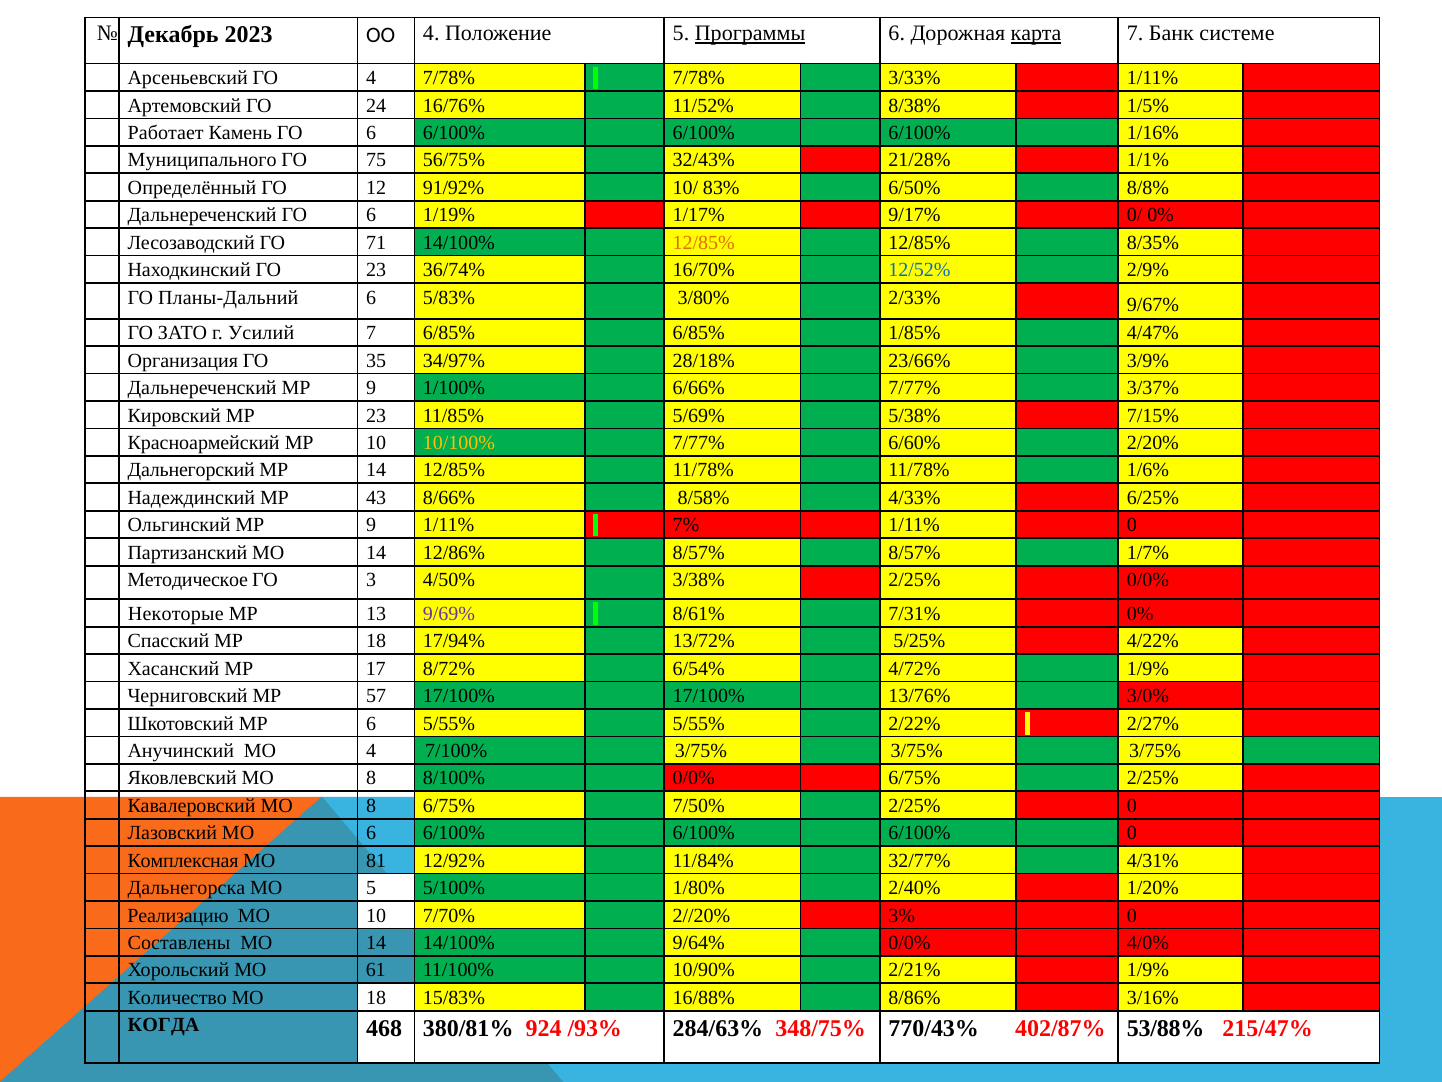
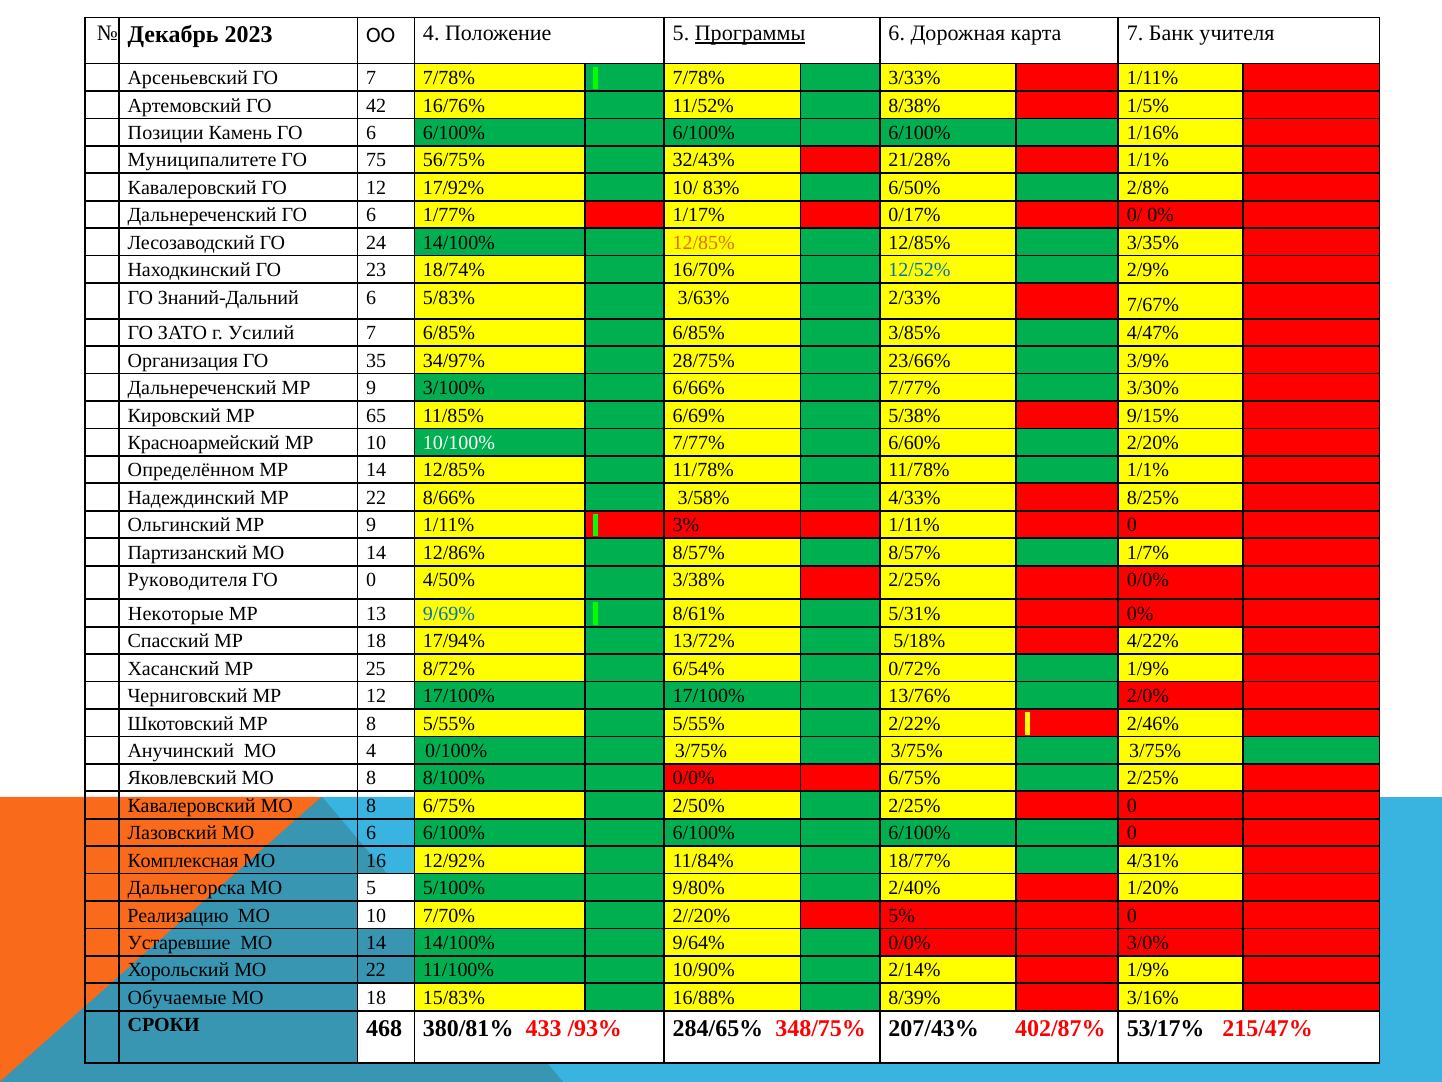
карта underline: present -> none (1036, 34)
системе: системе -> учителя (1237, 34)
ГО 4: 4 -> 7 (371, 78)
24: 24 -> 42 (376, 105)
Работает: Работает -> Позиции (166, 133)
Муниципального: Муниципального -> Муниципалитете (202, 160)
Определённый: Определённый -> Кавалеровский (192, 188)
91/92%: 91/92% -> 17/92% (454, 188)
8/8%: 8/8% -> 2/8% (1148, 188)
1/19%: 1/19% -> 1/77% (449, 215)
9/17%: 9/17% -> 0/17% (915, 215)
71: 71 -> 24 (376, 242)
8/35%: 8/35% -> 3/35% (1153, 242)
36/74%: 36/74% -> 18/74% (454, 270)
Планы-Дальний: Планы-Дальний -> Знаний-Дальний (228, 297)
3/80%: 3/80% -> 3/63% (704, 297)
9/67%: 9/67% -> 7/67% (1153, 305)
1/85%: 1/85% -> 3/85% (915, 333)
28/18%: 28/18% -> 28/75% (704, 360)
1/100%: 1/100% -> 3/100% (454, 388)
3/37%: 3/37% -> 3/30% (1153, 388)
МР 23: 23 -> 65 (376, 415)
5/69%: 5/69% -> 6/69% (699, 415)
7/15%: 7/15% -> 9/15% (1153, 415)
10/100% colour: yellow -> white (459, 443)
Дальнегорский: Дальнегорский -> Определённом (191, 470)
11/78% 1/6%: 1/6% -> 1/1% (1148, 470)
МР 43: 43 -> 22 (376, 498)
8/58%: 8/58% -> 3/58% (704, 498)
6/25%: 6/25% -> 8/25% (1153, 498)
7%: 7% -> 3% (686, 525)
Методическое: Методическое -> Руководителя (187, 580)
ГО 3: 3 -> 0 (371, 580)
9/69% colour: purple -> blue (449, 613)
7/31%: 7/31% -> 5/31% (915, 613)
5/25%: 5/25% -> 5/18% (919, 641)
17: 17 -> 25 (376, 668)
4/72%: 4/72% -> 0/72% (915, 668)
МР 57: 57 -> 12 (376, 696)
3/0%: 3/0% -> 2/0% (1148, 696)
МР 6: 6 -> 8 (371, 723)
2/27%: 2/27% -> 2/46% (1153, 723)
7/100%: 7/100% -> 0/100% (456, 750)
7/50%: 7/50% -> 2/50% (699, 805)
81: 81 -> 16 (376, 860)
32/77%: 32/77% -> 18/77% (920, 860)
1/80%: 1/80% -> 9/80% (699, 888)
3%: 3% -> 5% (902, 915)
Составлены: Составлены -> Устаревшие (179, 942)
4/0%: 4/0% -> 3/0% (1148, 942)
МО 61: 61 -> 22 (376, 970)
2/21%: 2/21% -> 2/14% (915, 970)
Количество: Количество -> Обучаемые (177, 997)
8/86%: 8/86% -> 8/39% (915, 997)
КОГДА: КОГДА -> СРОКИ (164, 1025)
924: 924 -> 433 (544, 1028)
284/63%: 284/63% -> 284/65% (718, 1028)
770/43%: 770/43% -> 207/43% (934, 1028)
53/88%: 53/88% -> 53/17% (1166, 1028)
